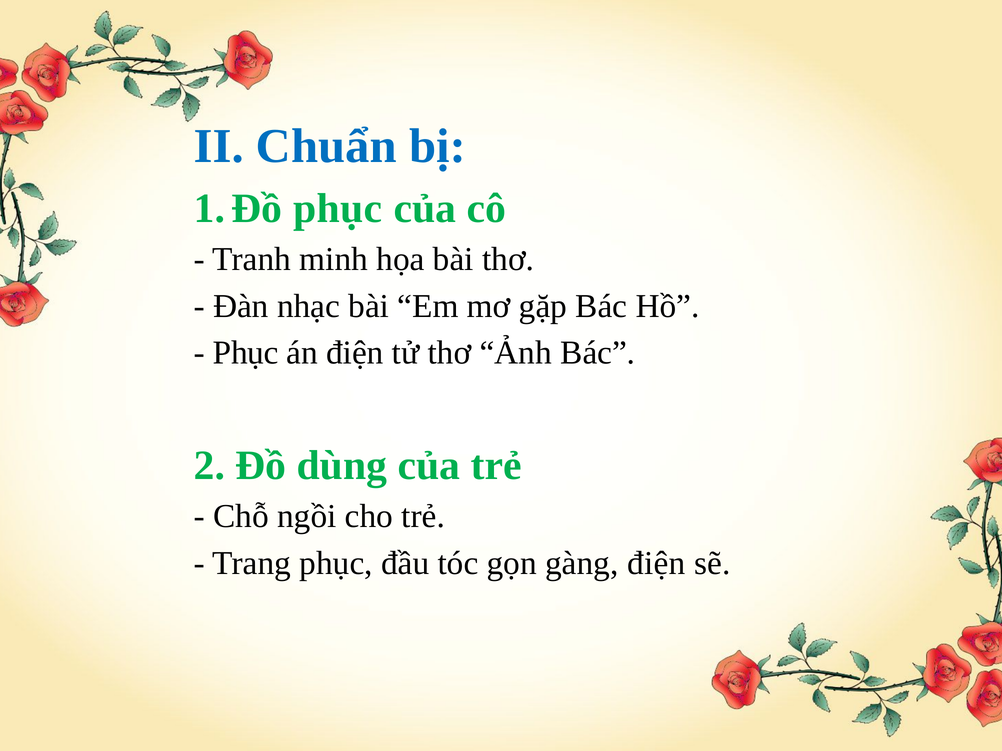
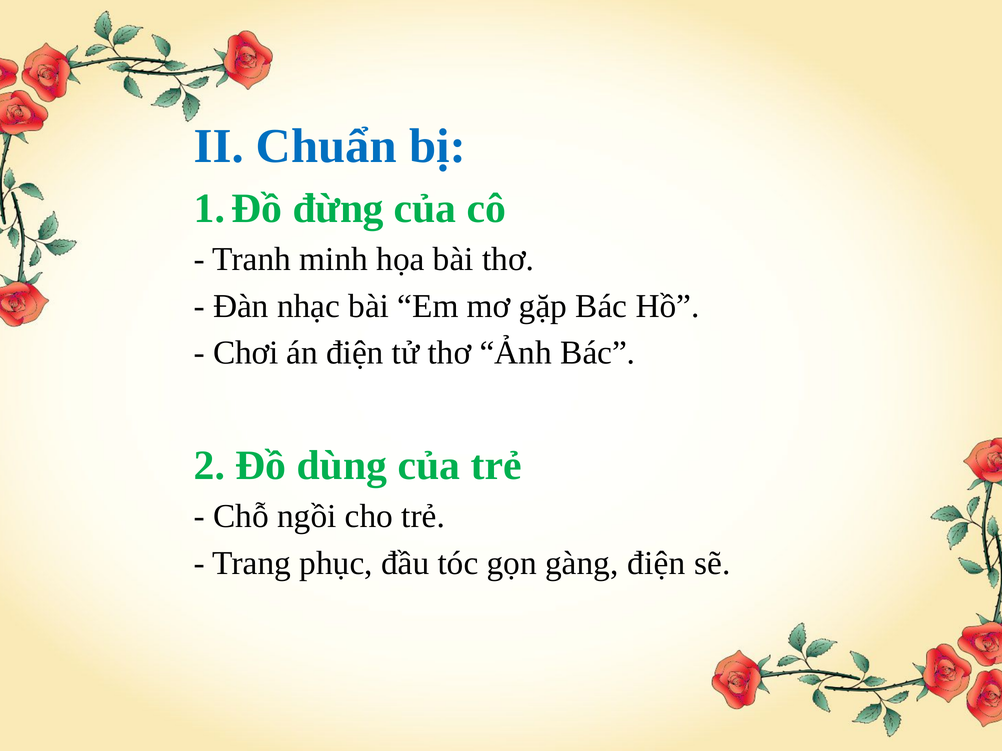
phục: phục -> đừng (338, 208)
Phục: Phục -> Chơi (246, 353)
